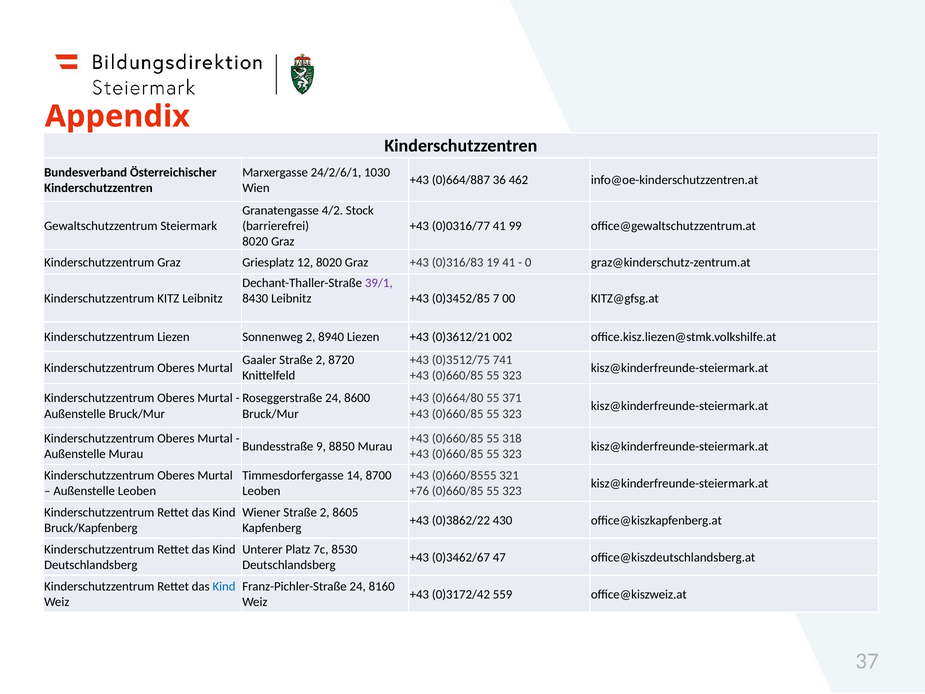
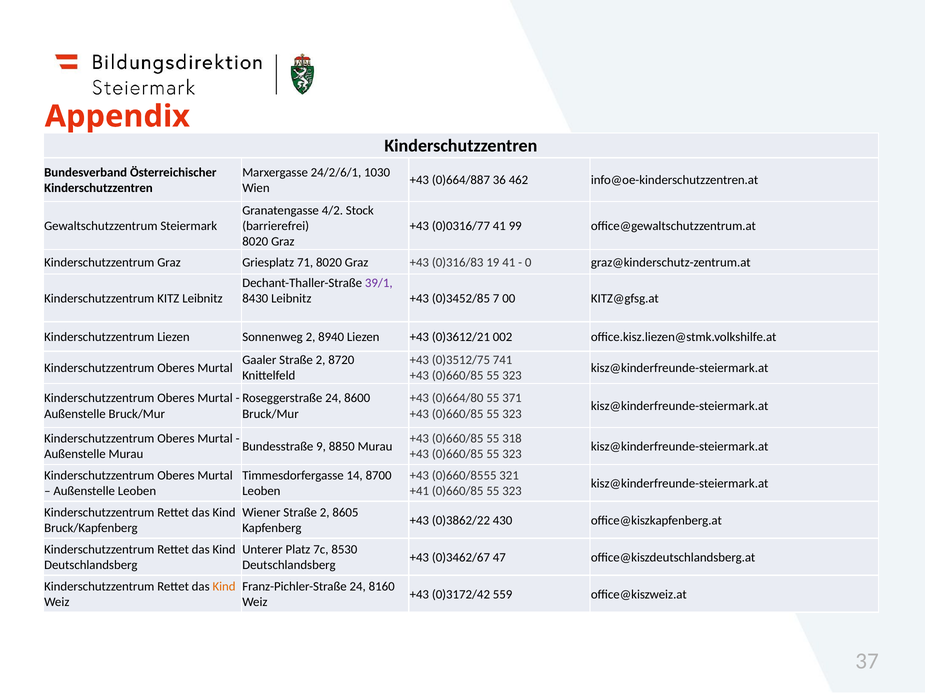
12: 12 -> 71 (305, 262)
+76: +76 -> +41 (419, 491)
Kind colour: blue -> orange (224, 586)
